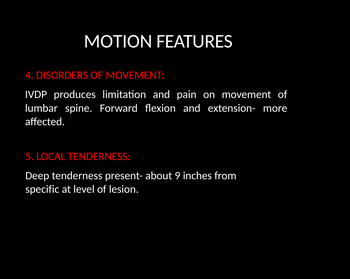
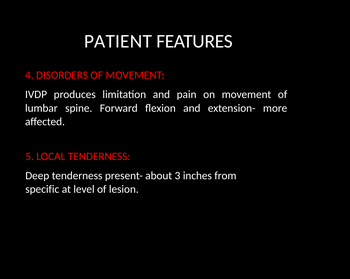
MOTION: MOTION -> PATIENT (118, 41)
9: 9 -> 3 (177, 176)
